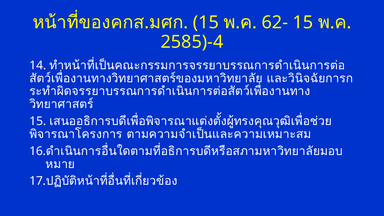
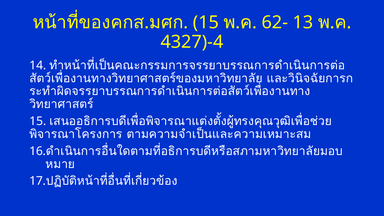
62- 15: 15 -> 13 (303, 23)
2585)-4: 2585)-4 -> 4327)-4 (192, 42)
